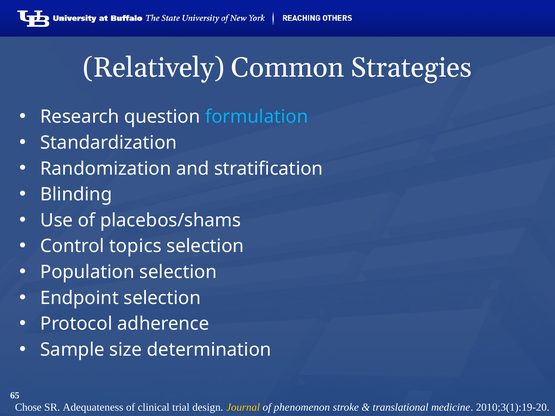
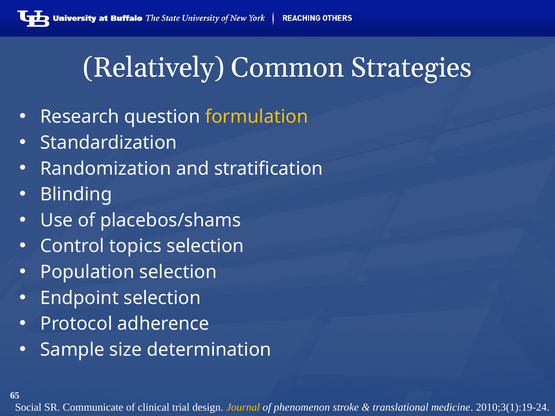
formulation colour: light blue -> yellow (257, 117)
Chose: Chose -> Social (28, 408)
Adequateness: Adequateness -> Communicate (93, 408)
2010;3(1):19-20: 2010;3(1):19-20 -> 2010;3(1):19-24 (513, 408)
